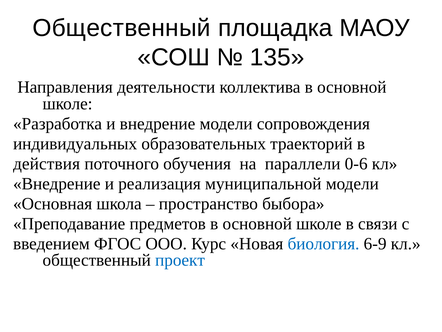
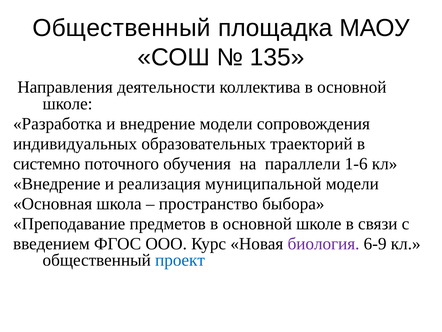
действия: действия -> системно (47, 163)
0-6: 0-6 -> 1-6 (356, 163)
биология colour: blue -> purple (324, 243)
